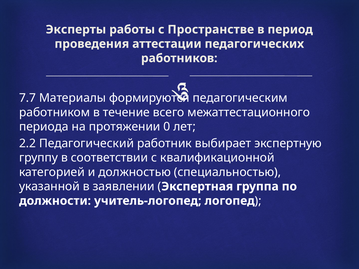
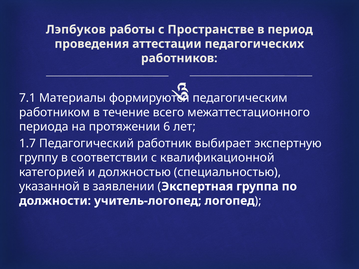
Эксперты: Эксперты -> Лэпбуков (76, 30)
7.7: 7.7 -> 7.1 (28, 98)
0: 0 -> 6 (167, 127)
2.2: 2.2 -> 1.7 (28, 144)
